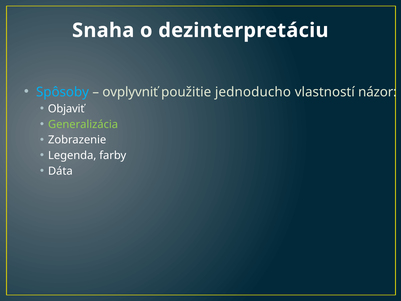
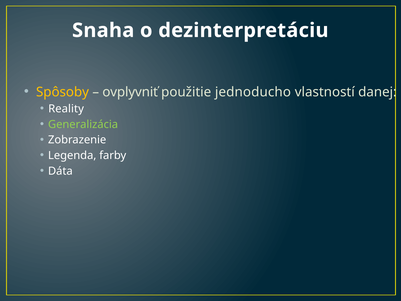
Spôsoby colour: light blue -> yellow (62, 92)
názor: názor -> danej (377, 92)
Objaviť: Objaviť -> Reality (66, 109)
